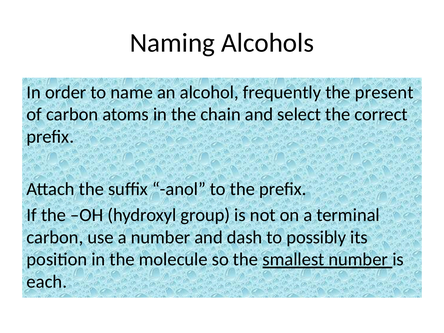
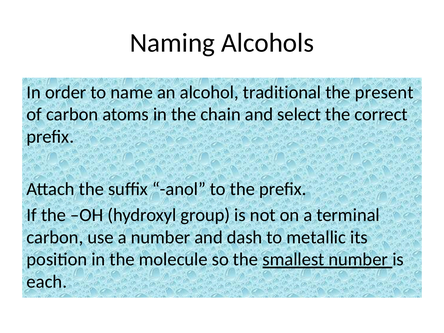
frequently: frequently -> traditional (282, 92)
possibly: possibly -> metallic (316, 237)
